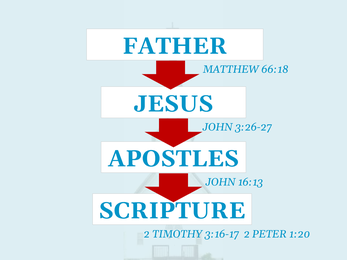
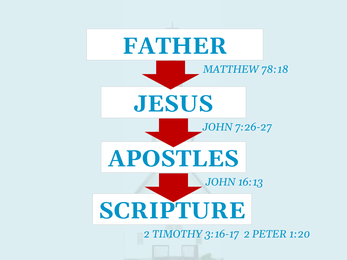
66:18: 66:18 -> 78:18 (275, 70)
3:26-27: 3:26-27 -> 7:26-27 (253, 127)
